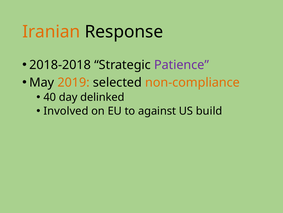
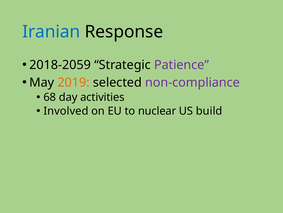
Iranian colour: orange -> blue (51, 32)
2018-2018: 2018-2018 -> 2018-2059 (60, 65)
non-compliance colour: orange -> purple (192, 82)
40: 40 -> 68 (50, 97)
delinked: delinked -> activities (102, 97)
against: against -> nuclear (157, 111)
